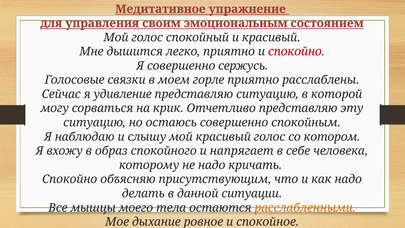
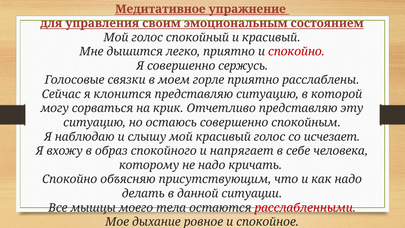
удивление: удивление -> клонится (122, 94)
котором: котором -> исчезает (332, 137)
расслабленными colour: orange -> red (305, 208)
